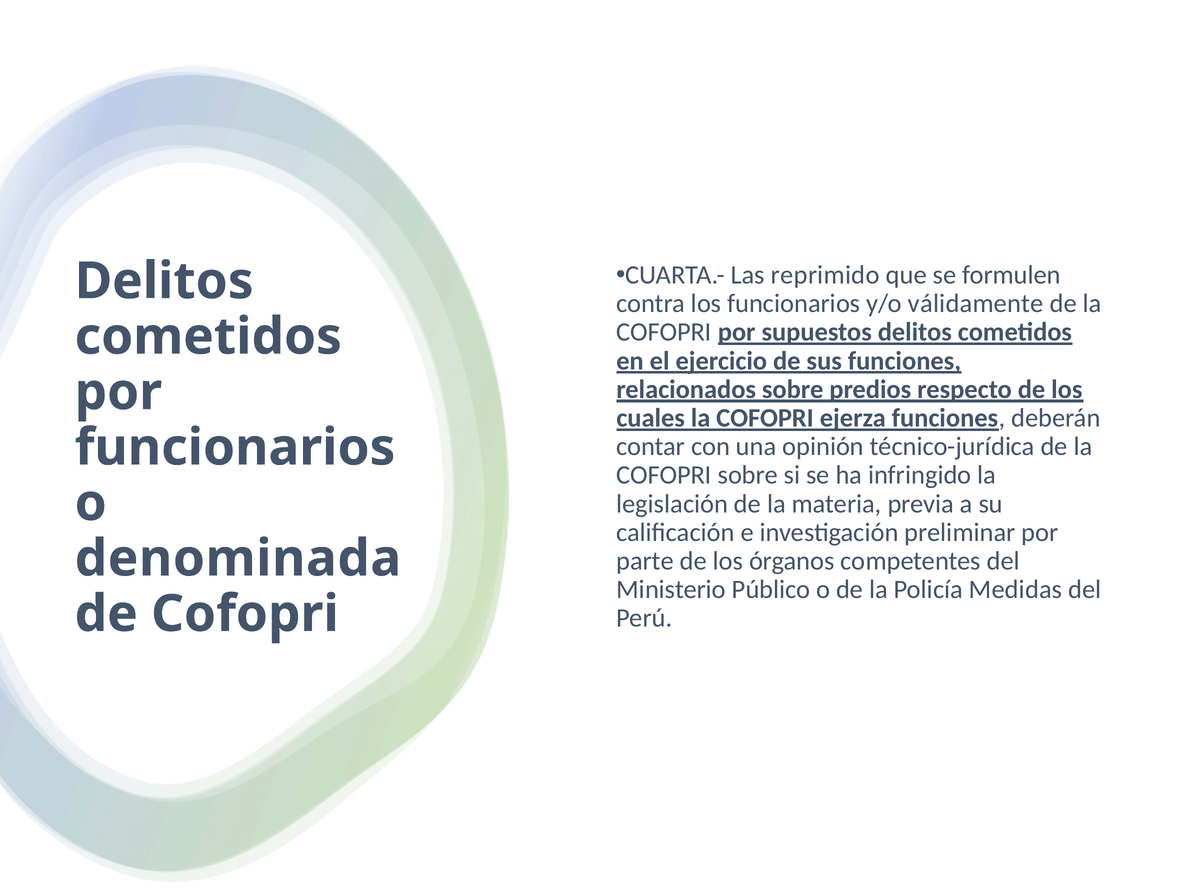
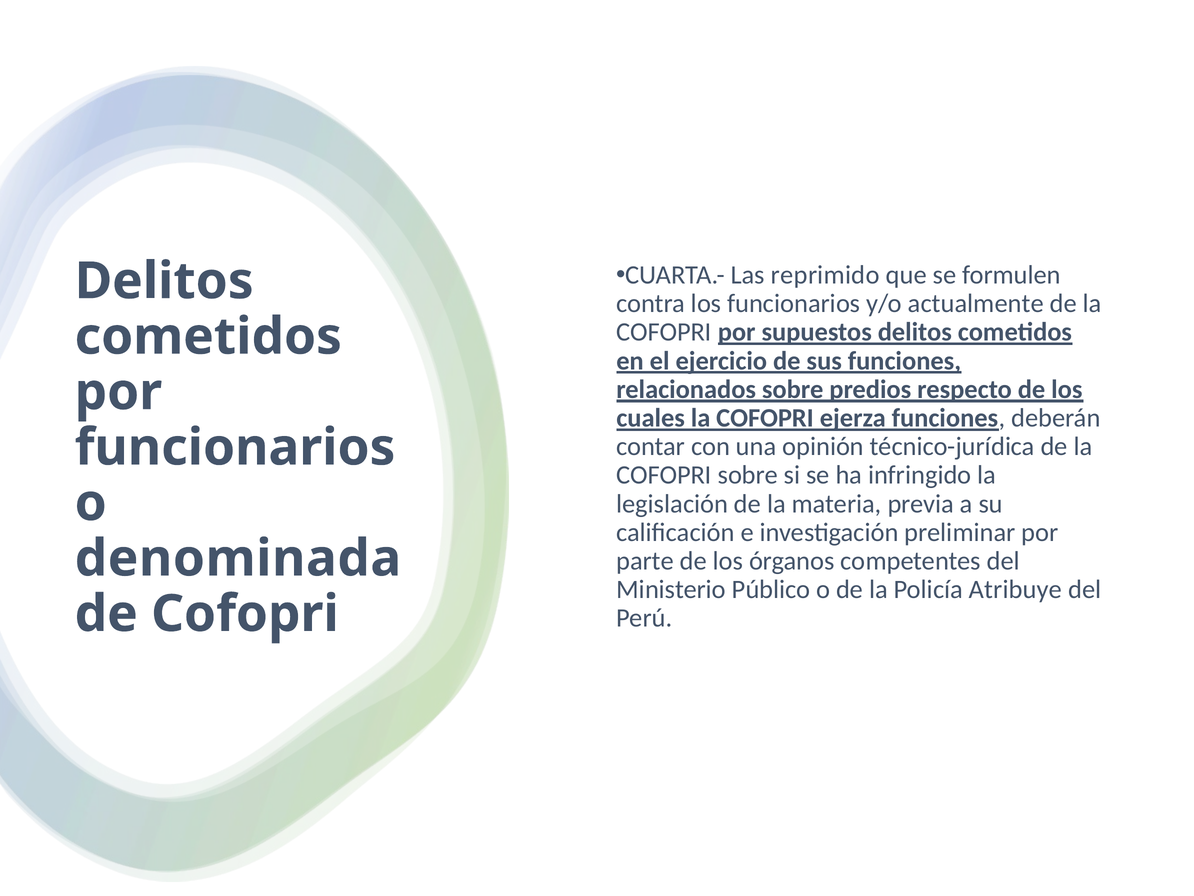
válidamente: válidamente -> actualmente (976, 303)
Medidas: Medidas -> Atribuye (1015, 589)
